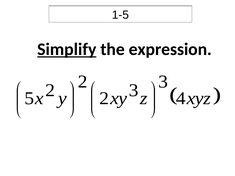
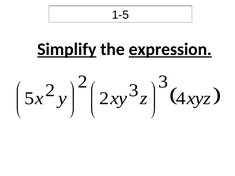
expression underline: none -> present (170, 49)
